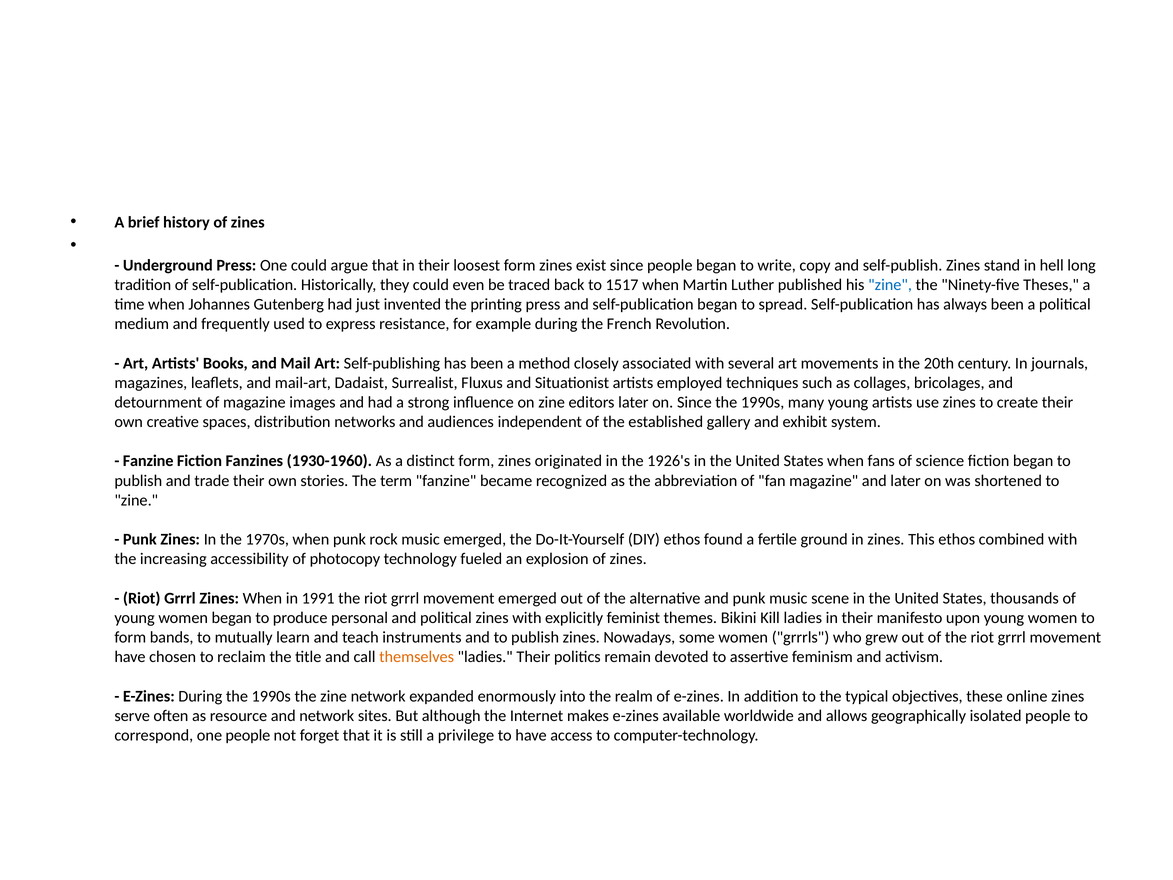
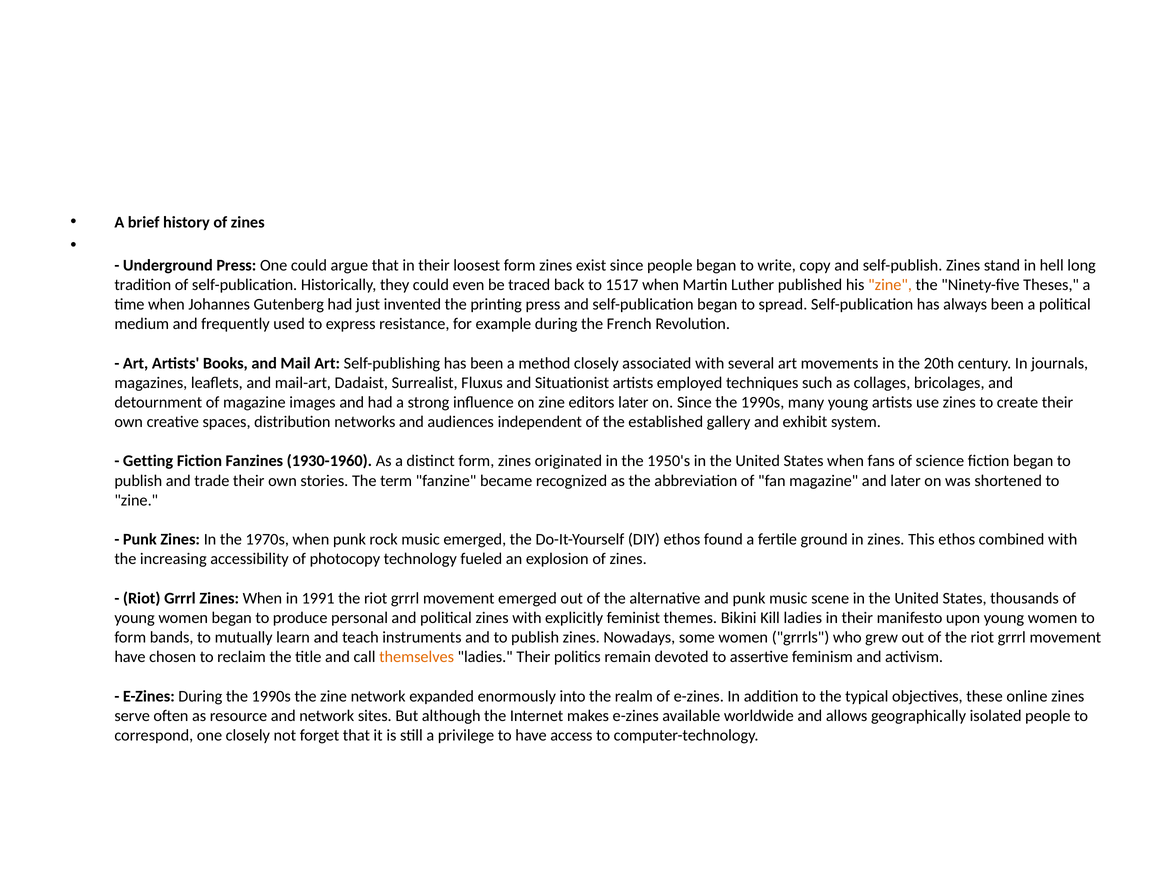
zine colour: blue -> orange (890, 285)
Fanzine: Fanzine -> Getting (148, 461)
1926's: 1926's -> 1950's (669, 461)
one people: people -> closely (248, 735)
